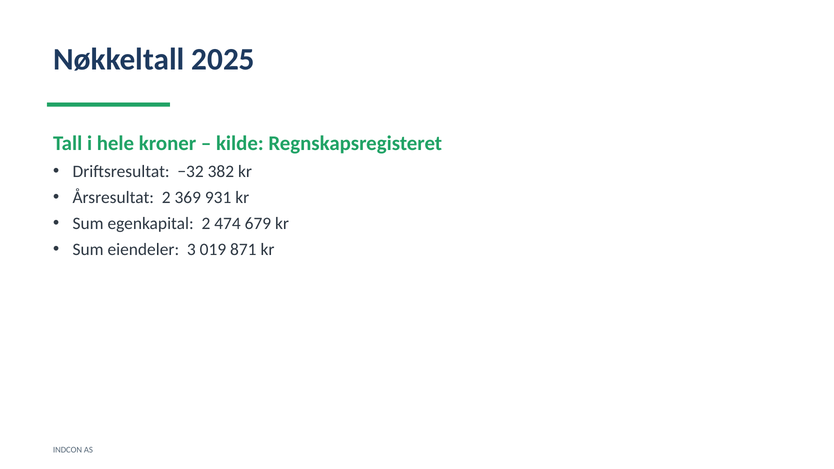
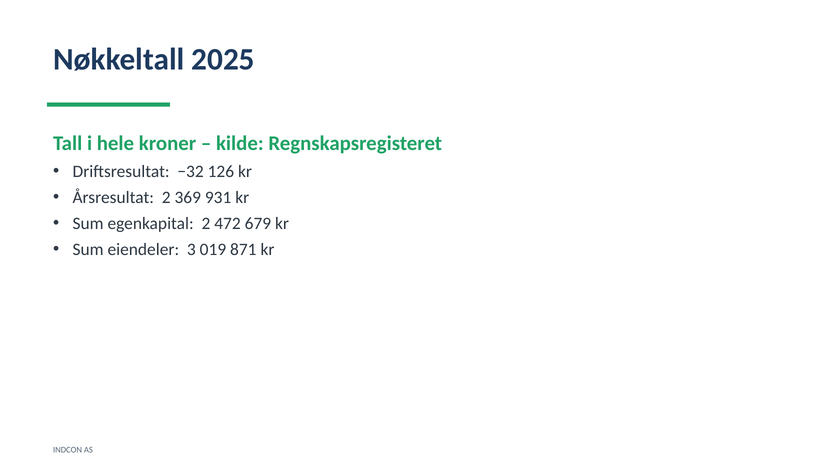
382: 382 -> 126 (221, 171)
474: 474 -> 472 (227, 224)
